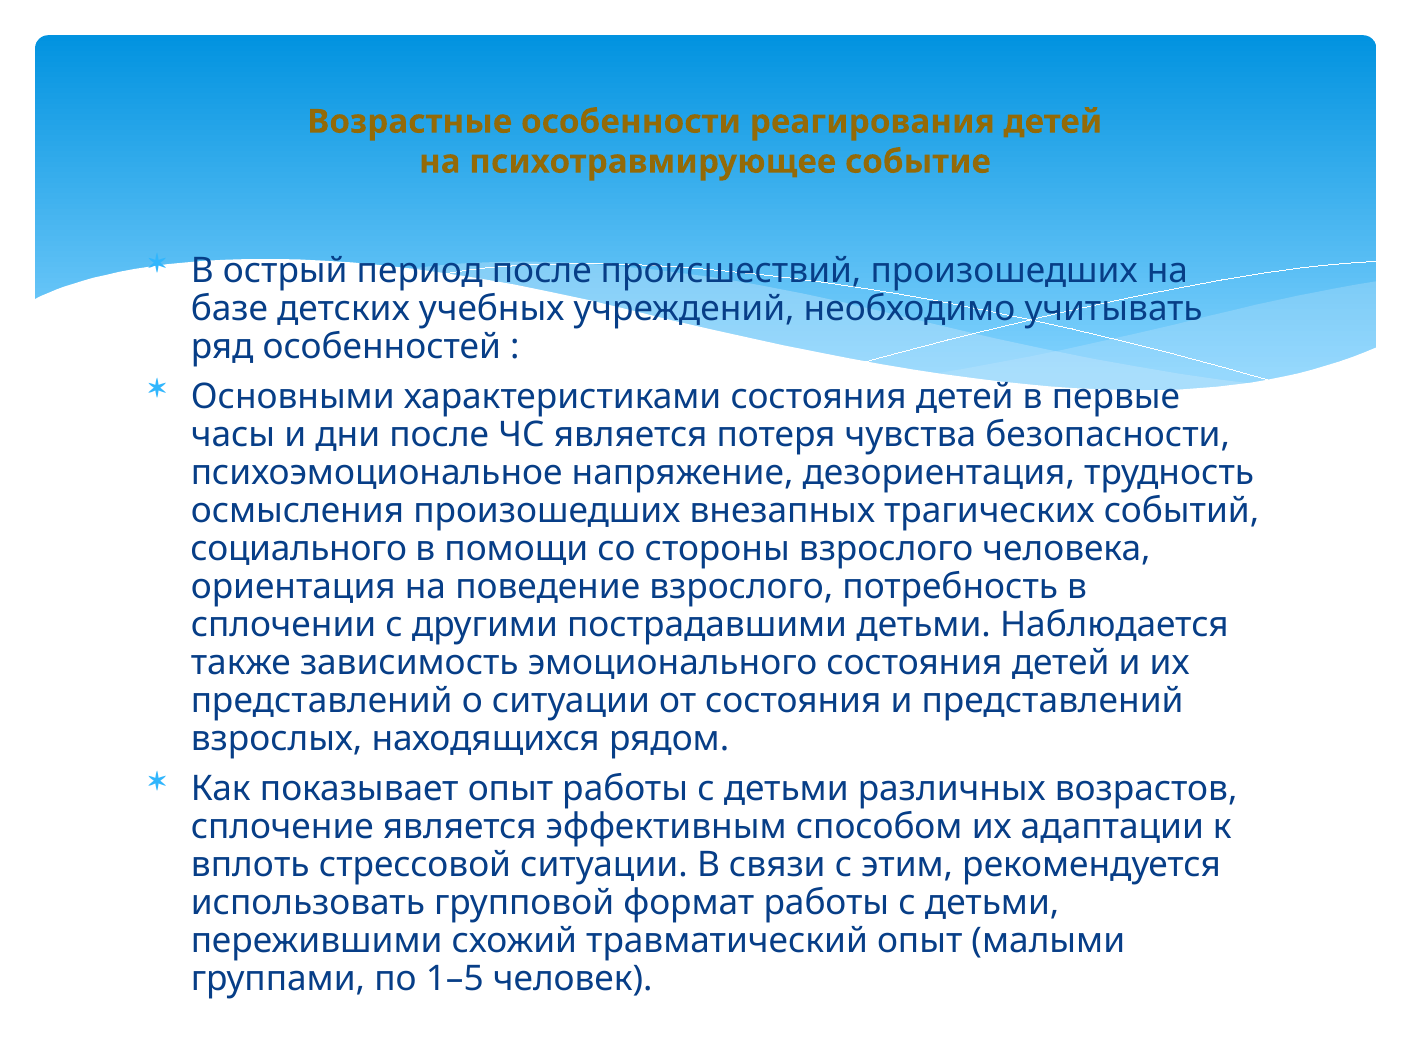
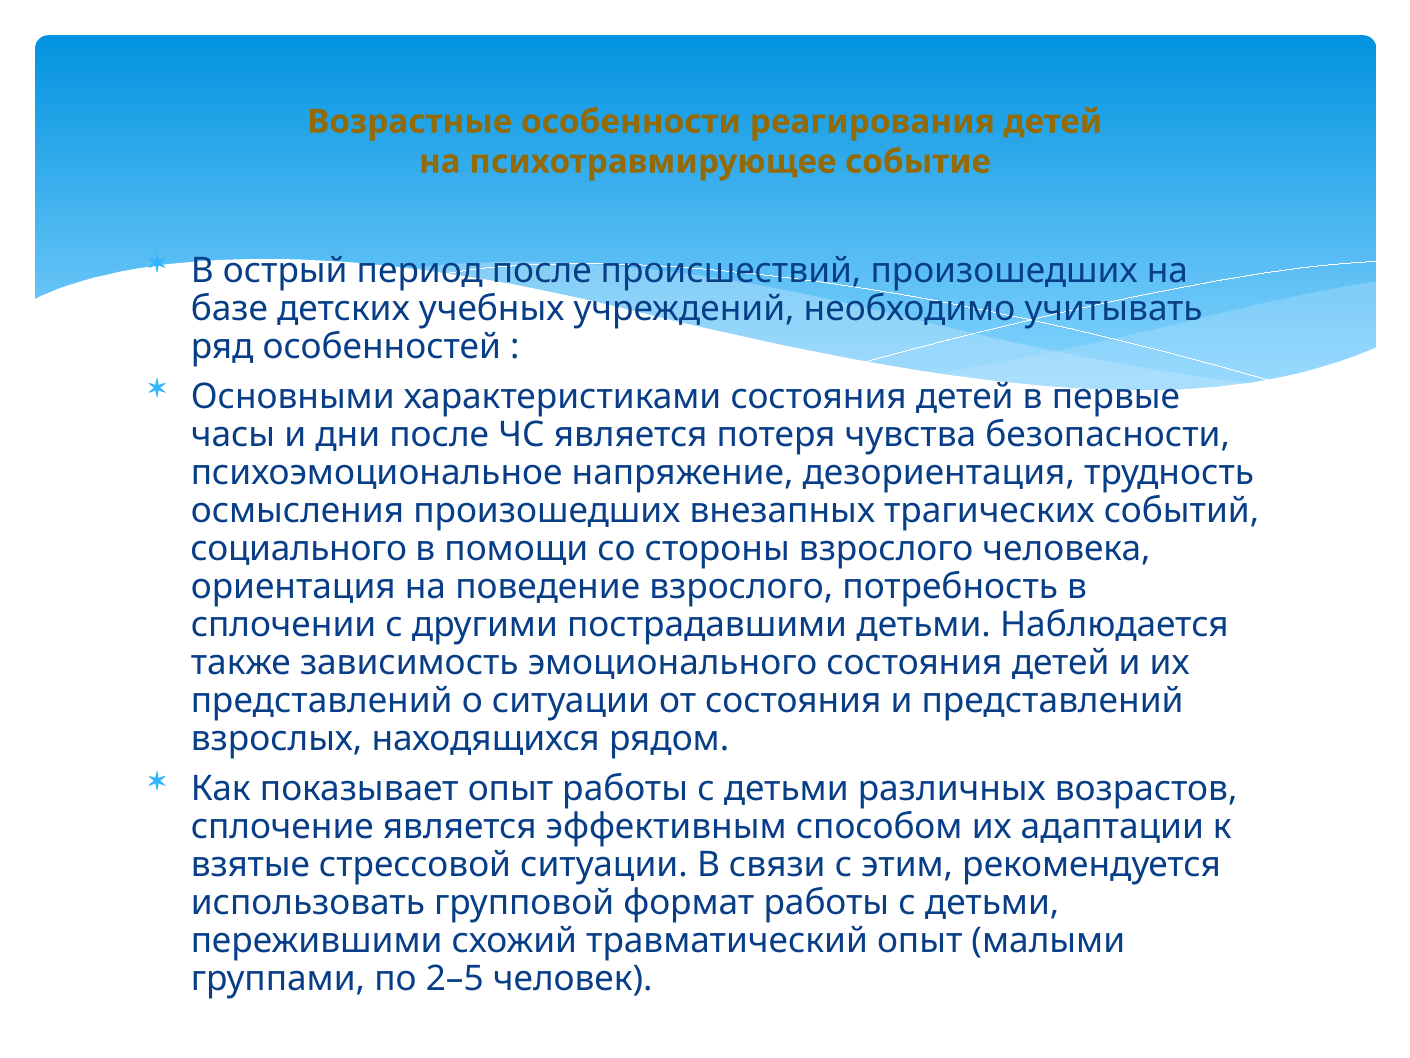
вплоть: вплоть -> взятые (250, 864)
1–5: 1–5 -> 2–5 (455, 979)
